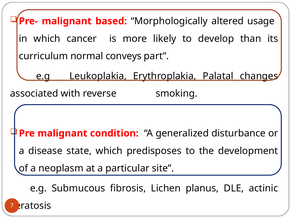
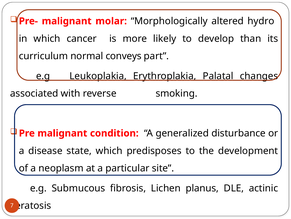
based: based -> molar (111, 21)
usage: usage -> hydro (261, 21)
